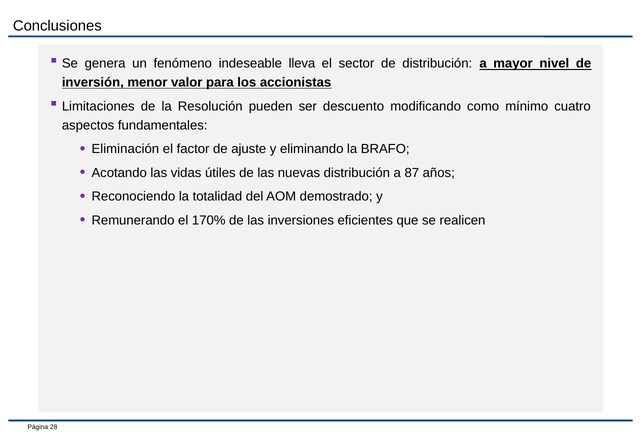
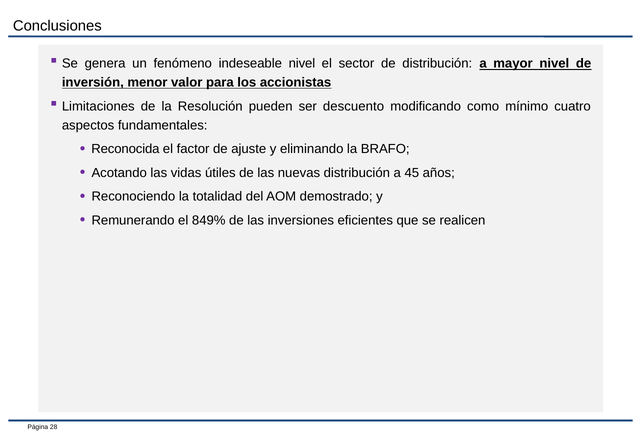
indeseable lleva: lleva -> nivel (302, 64)
Eliminación: Eliminación -> Reconocida (125, 149)
87: 87 -> 45 (412, 173)
170%: 170% -> 849% (209, 221)
